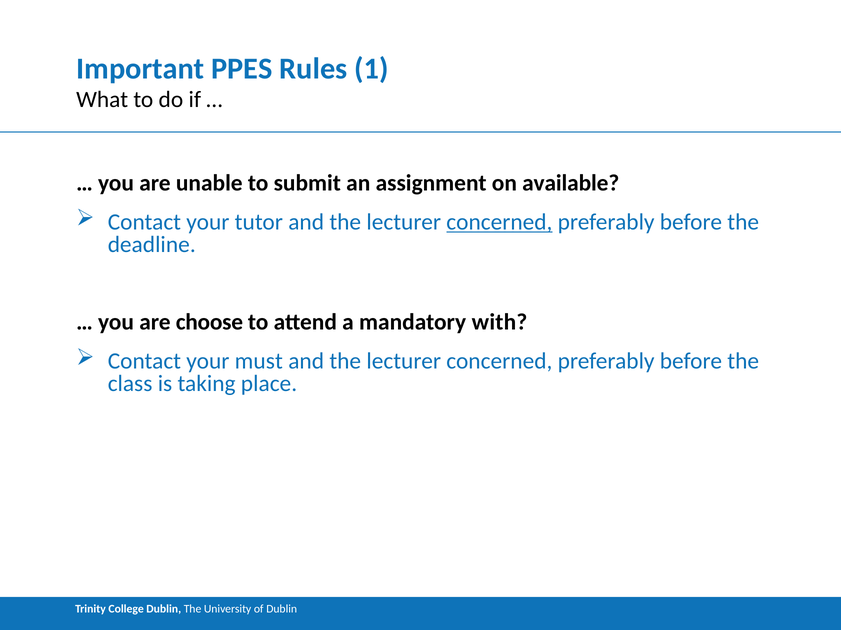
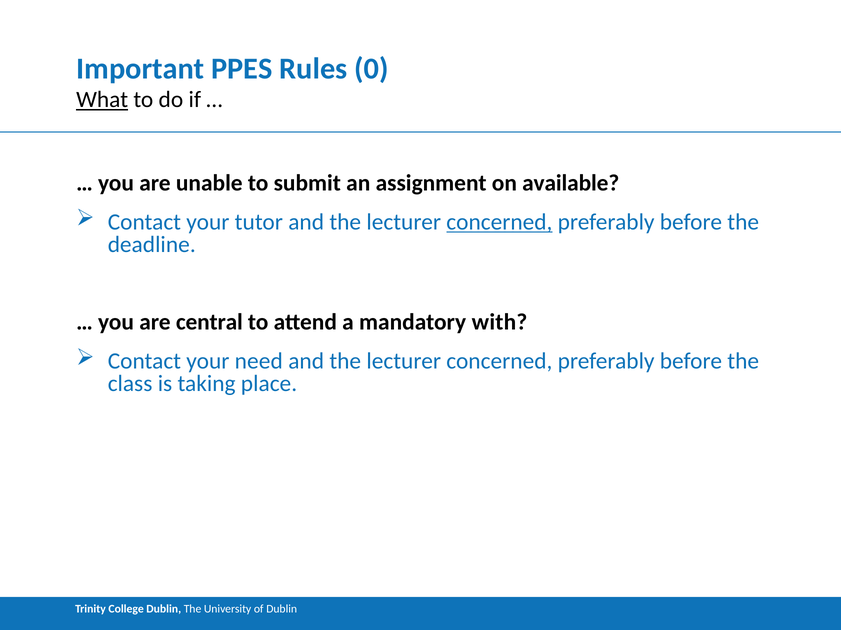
1: 1 -> 0 (371, 69)
What underline: none -> present (102, 100)
choose: choose -> central (209, 323)
must: must -> need (259, 362)
